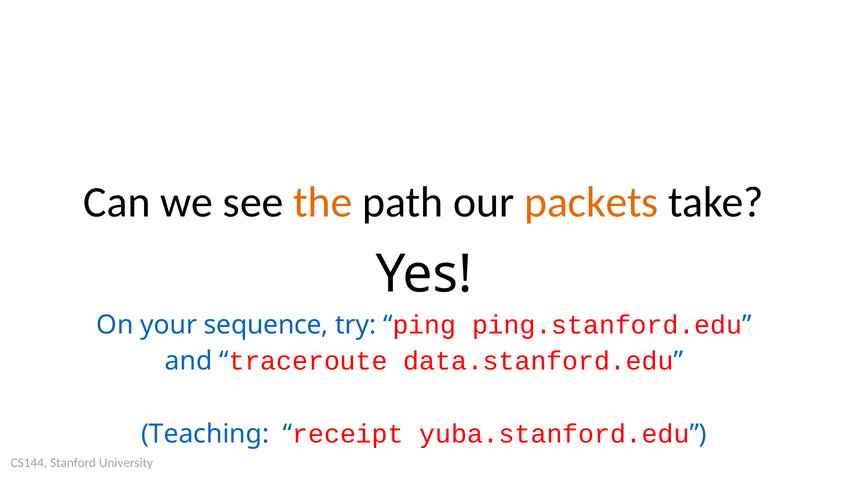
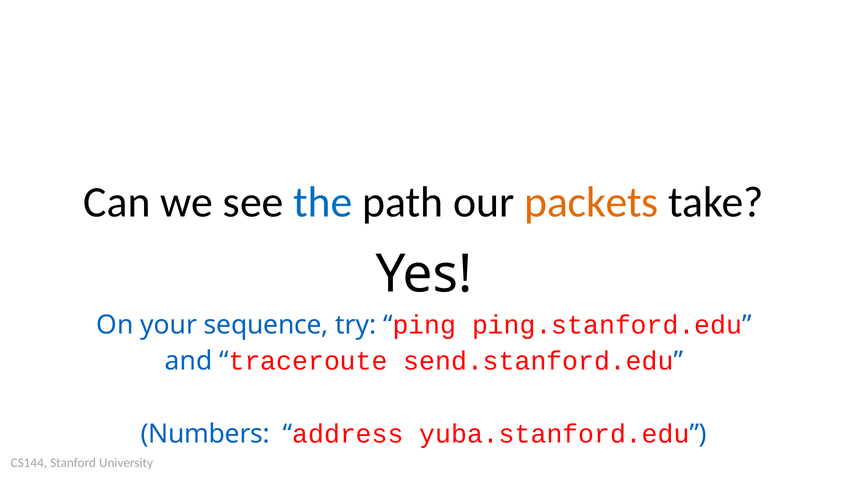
the colour: orange -> blue (323, 202)
data.stanford.edu: data.stanford.edu -> send.stanford.edu (539, 361)
Teaching: Teaching -> Numbers (205, 434)
receipt: receipt -> address (348, 434)
